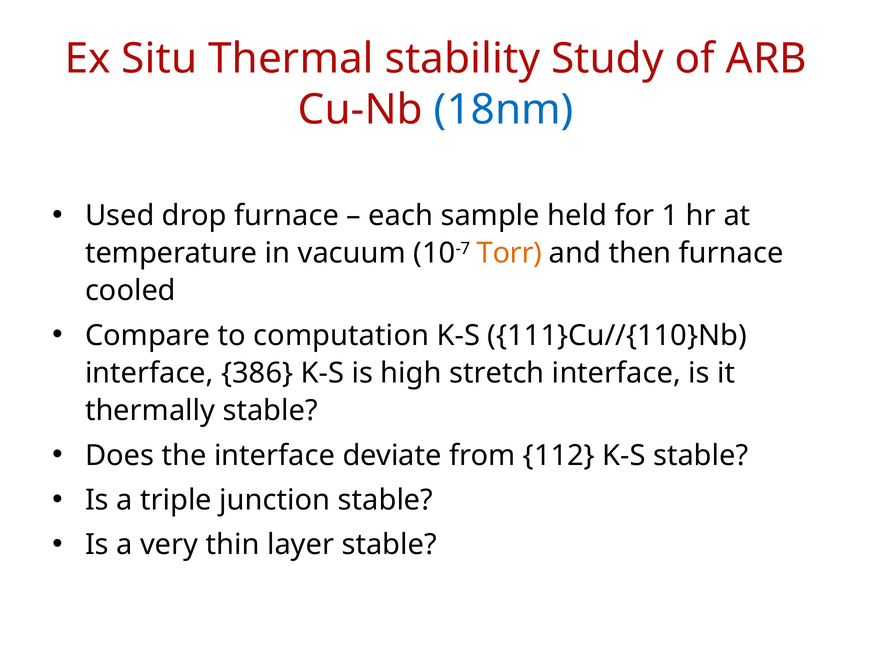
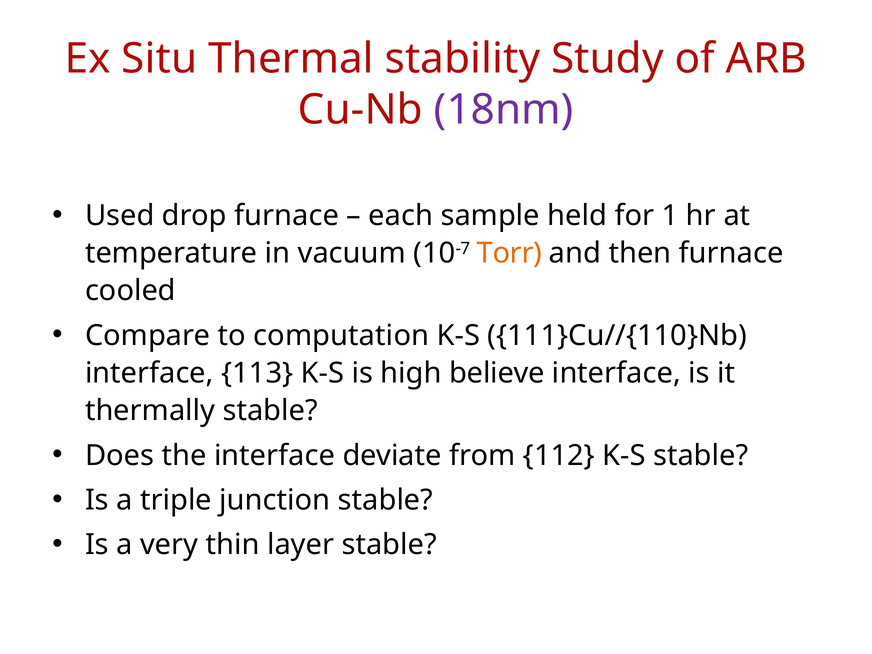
18nm colour: blue -> purple (504, 110)
386: 386 -> 113 (257, 373)
stretch: stretch -> believe (497, 373)
